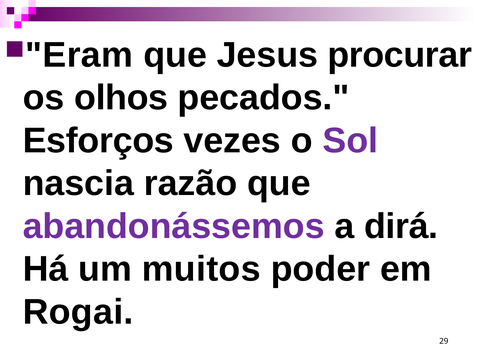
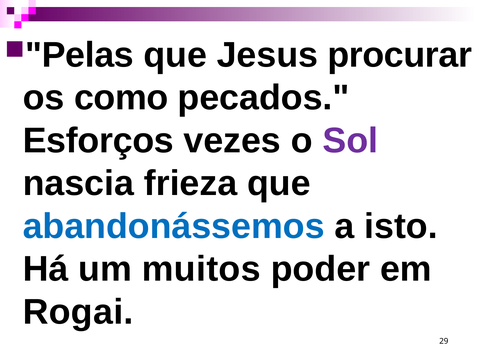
Eram: Eram -> Pelas (79, 55)
olhos: olhos -> como (121, 98)
razão: razão -> frieza (191, 184)
abandonássemos colour: purple -> blue (174, 227)
dirá: dirá -> isto (401, 227)
